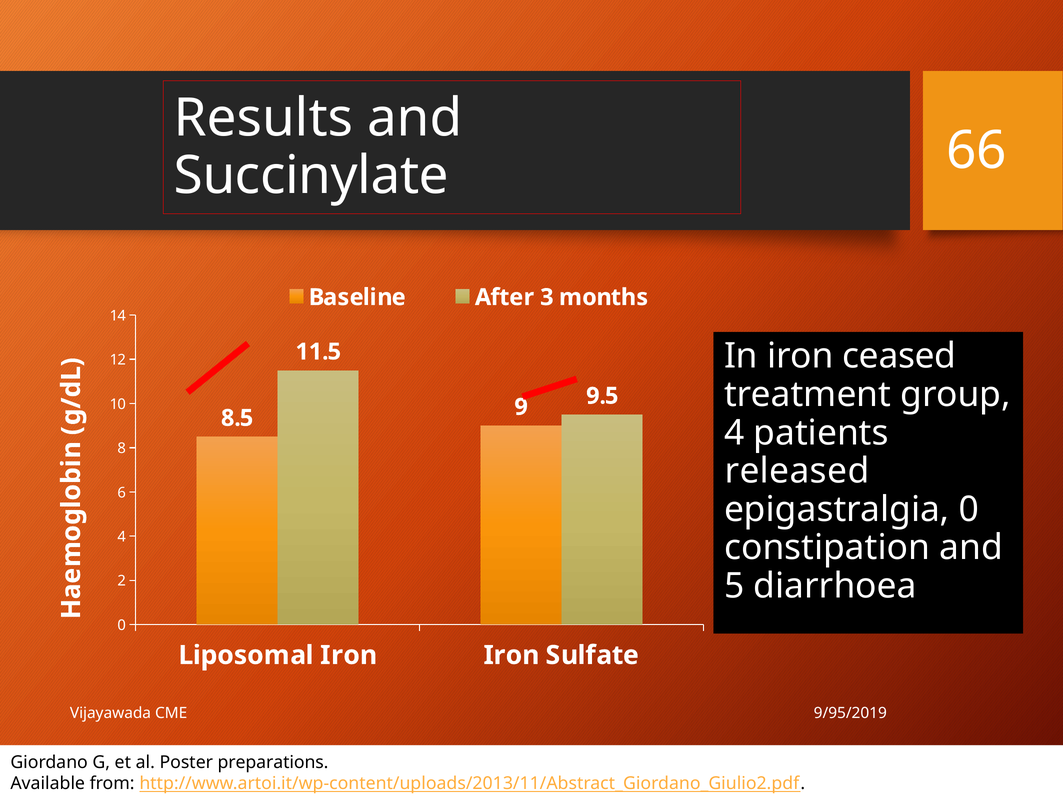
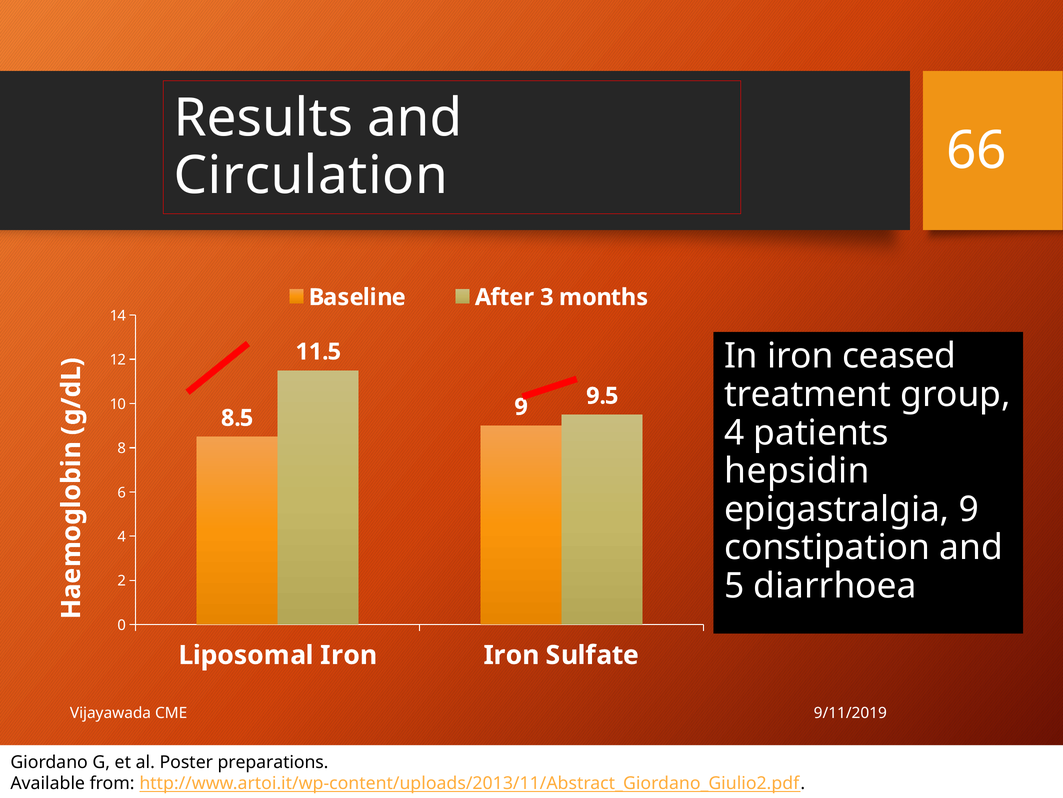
Succinylate: Succinylate -> Circulation (311, 175)
released: released -> hepsidin (797, 471)
epigastralgia 0: 0 -> 9 (969, 509)
9/95/2019: 9/95/2019 -> 9/11/2019 (850, 712)
